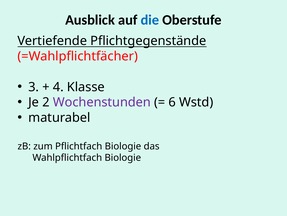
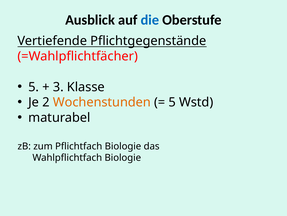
3: 3 -> 5 (34, 87)
4: 4 -> 3 (58, 87)
Wochenstunden colour: purple -> orange (102, 102)
6: 6 -> 5 (172, 102)
